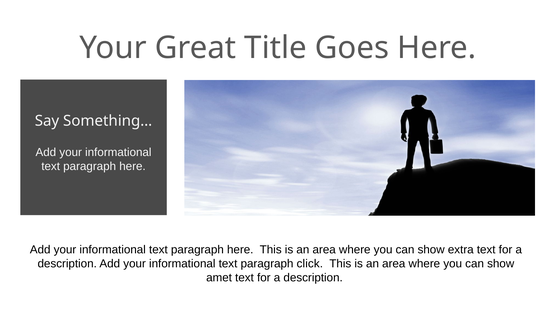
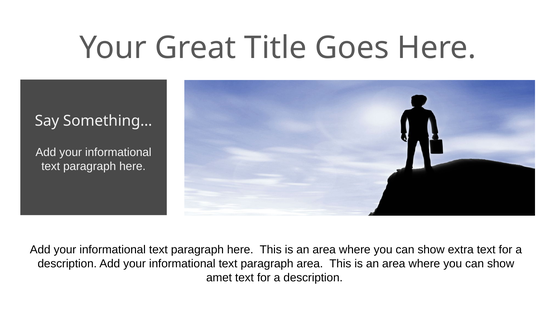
paragraph click: click -> area (310, 264)
